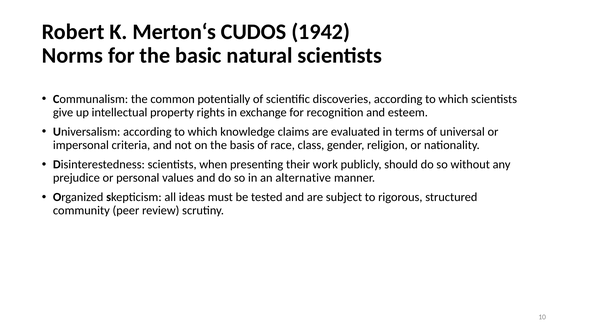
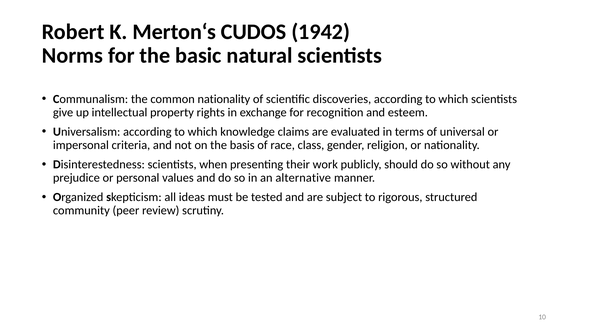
common potentially: potentially -> nationality (224, 99)
